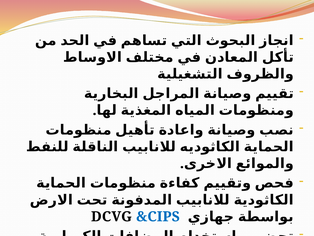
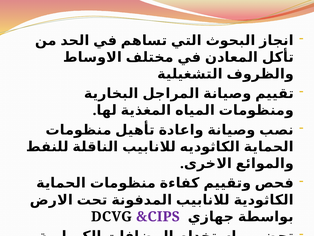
&CIPS colour: blue -> purple (158, 216)
